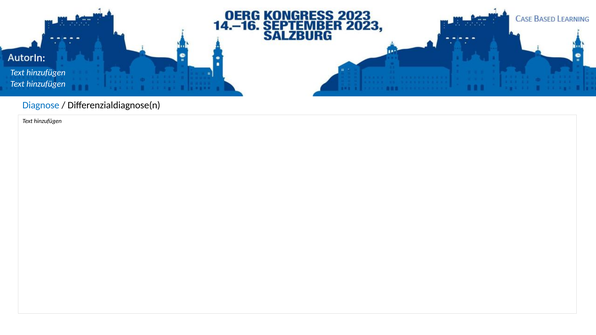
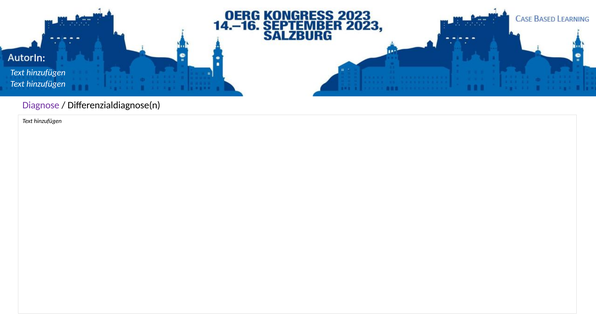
Diagnose colour: blue -> purple (41, 105)
